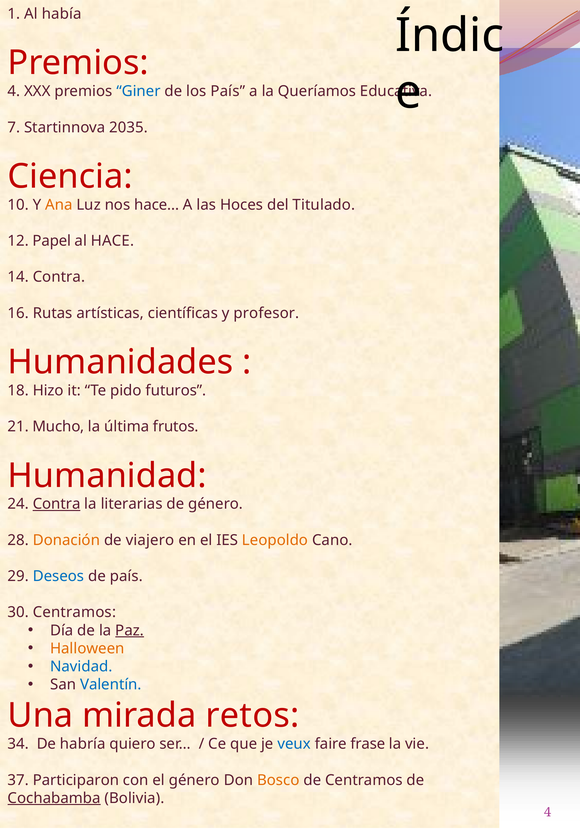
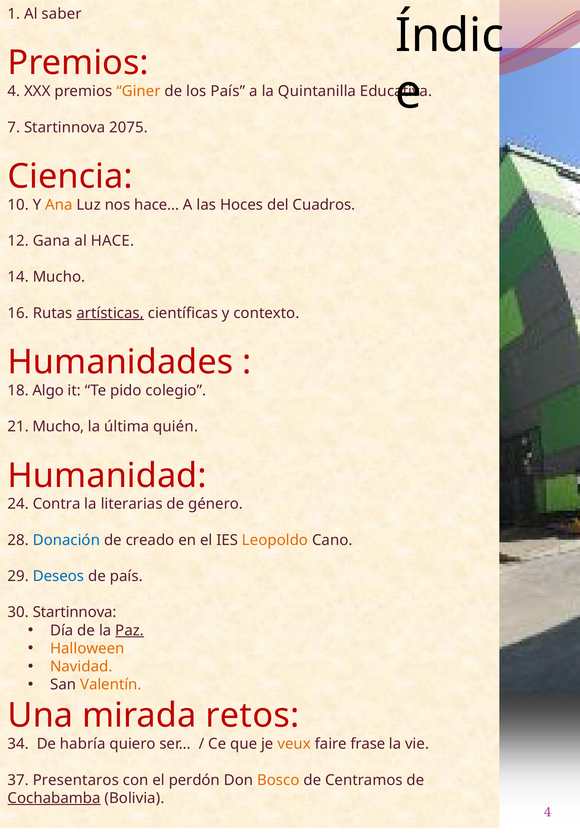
había: había -> saber (62, 14)
Giner colour: blue -> orange (139, 91)
Queríamos: Queríamos -> Quintanilla (317, 91)
2035: 2035 -> 2075 (129, 127)
Titulado: Titulado -> Cuadros (324, 205)
Papel: Papel -> Gana (52, 241)
14 Contra: Contra -> Mucho (59, 277)
artísticas underline: none -> present (110, 313)
profesor: profesor -> contexto (266, 313)
Hizo: Hizo -> Algo (48, 390)
futuros: futuros -> colegio (176, 390)
frutos: frutos -> quién (176, 427)
Contra underline: present -> none (57, 504)
Donación colour: orange -> blue (66, 540)
viajero: viajero -> creado (150, 540)
30 Centramos: Centramos -> Startinnova (75, 612)
Navidad colour: blue -> orange (81, 666)
Valentín colour: blue -> orange (111, 684)
veux colour: blue -> orange (294, 744)
Participaron: Participaron -> Presentaros (76, 780)
el género: género -> perdón (194, 780)
